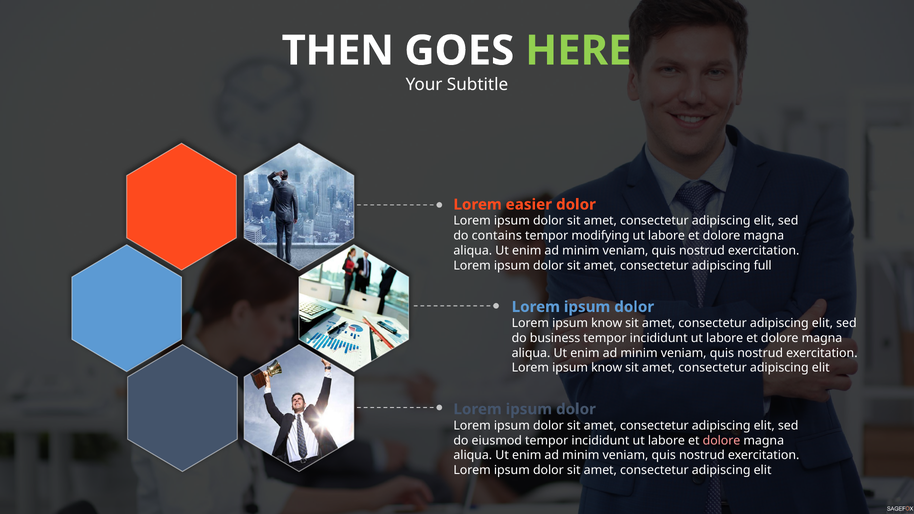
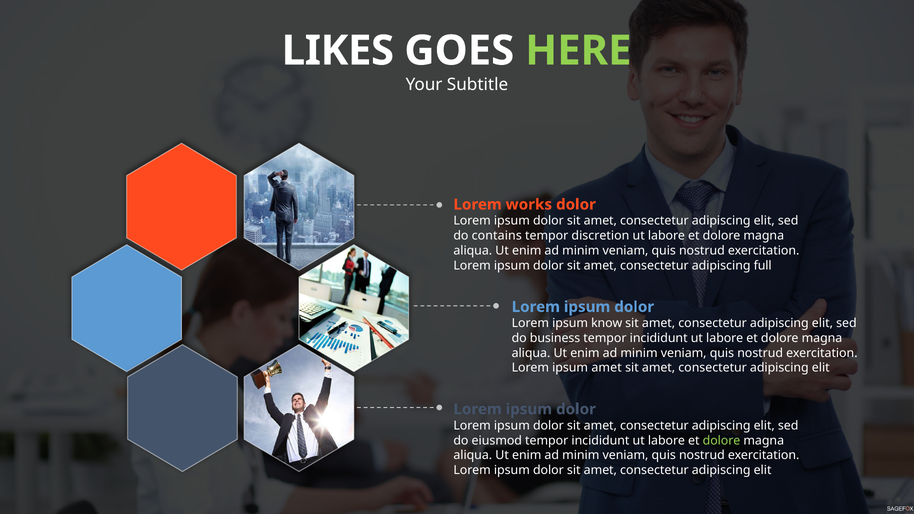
THEN: THEN -> LIKES (338, 51)
easier: easier -> works (529, 205)
modifying: modifying -> discretion (600, 236)
know: know -> amet (607, 368)
dolore colour: pink -> light green (722, 441)
